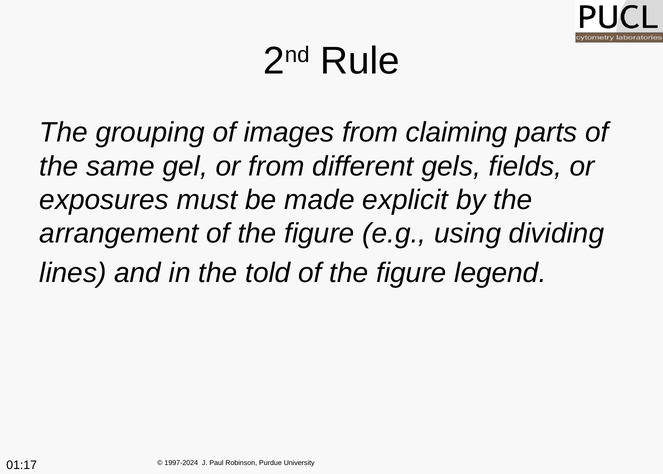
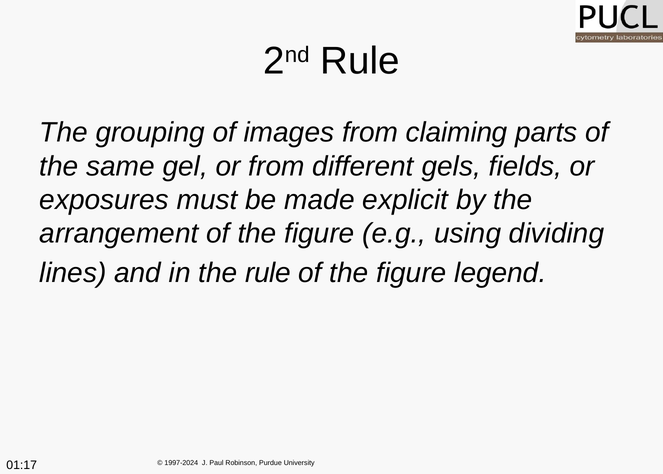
the told: told -> rule (268, 273)
